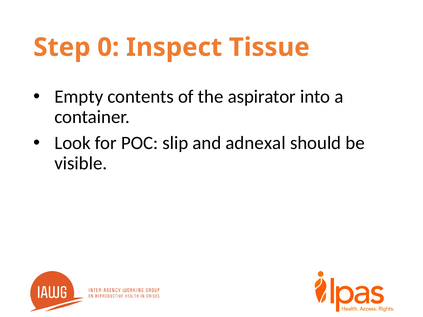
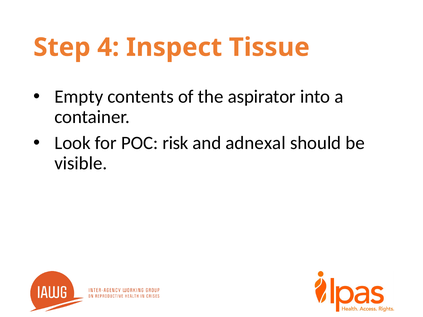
0: 0 -> 4 (108, 47)
slip: slip -> risk (175, 143)
